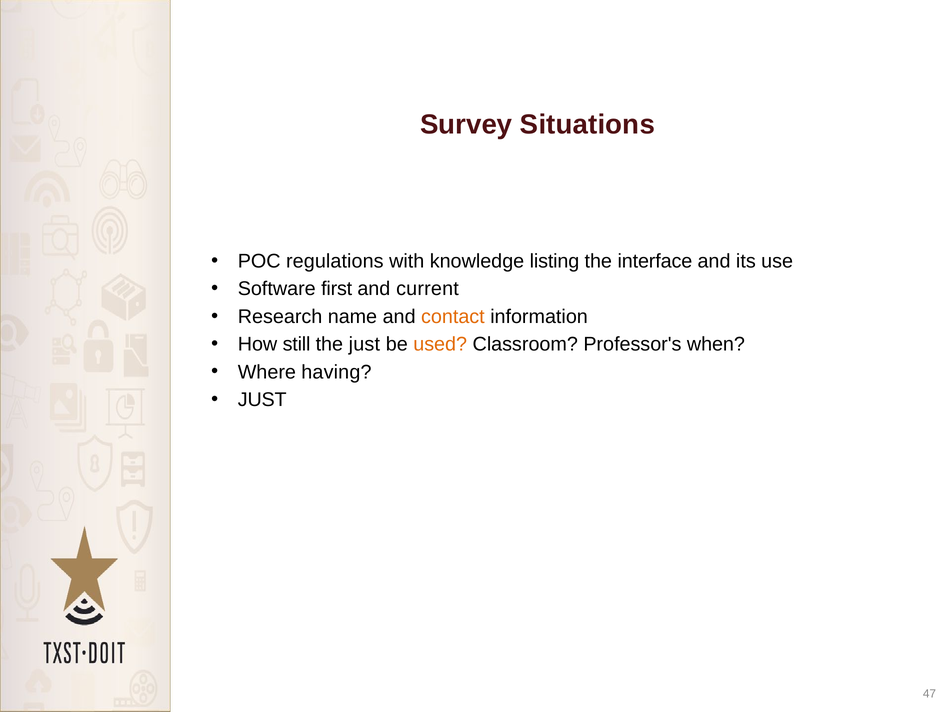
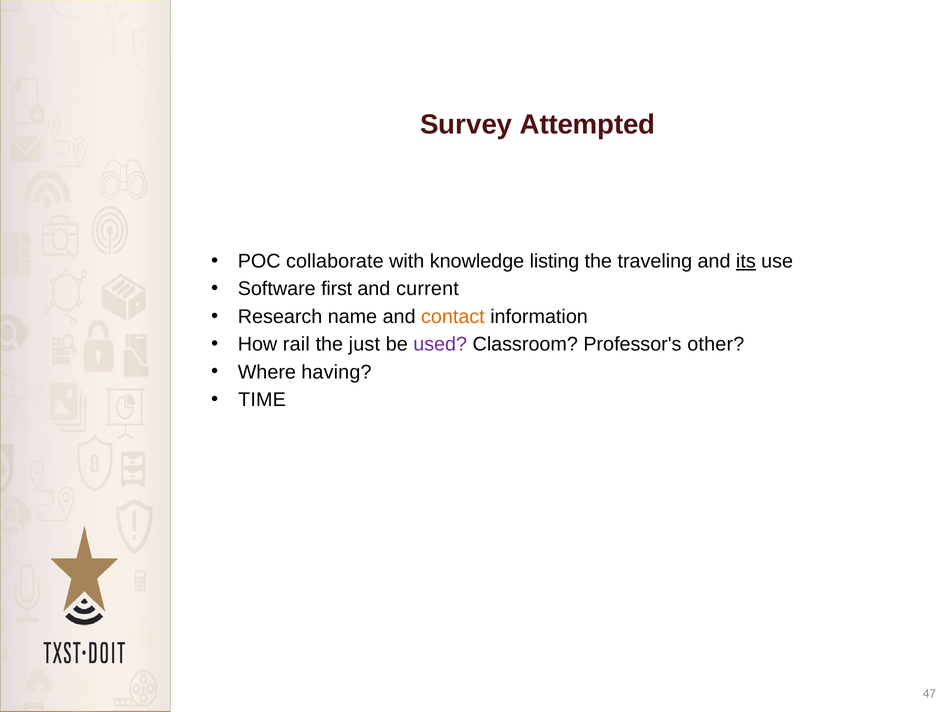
Situations: Situations -> Attempted (588, 124)
regulations: regulations -> collaborate (335, 261)
interface: interface -> traveling (655, 261)
its underline: none -> present (746, 261)
still: still -> rail (296, 344)
used colour: orange -> purple (440, 344)
when: when -> other (716, 344)
JUST: JUST -> TIME (262, 400)
